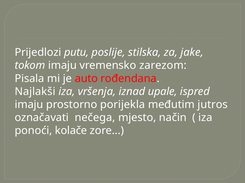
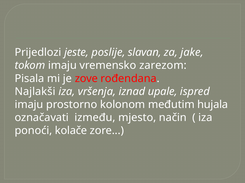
putu: putu -> jeste (76, 53)
stilska: stilska -> slavan (145, 53)
auto: auto -> zove (86, 79)
porijekla: porijekla -> kolonom (123, 105)
jutros: jutros -> hujala (213, 105)
nečega: nečega -> između (95, 118)
